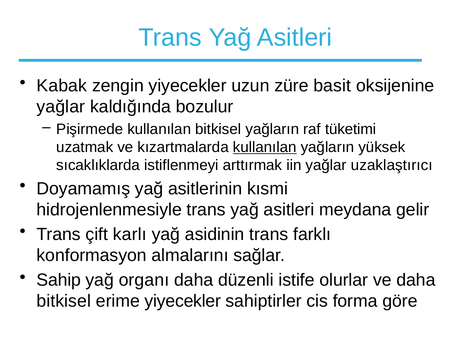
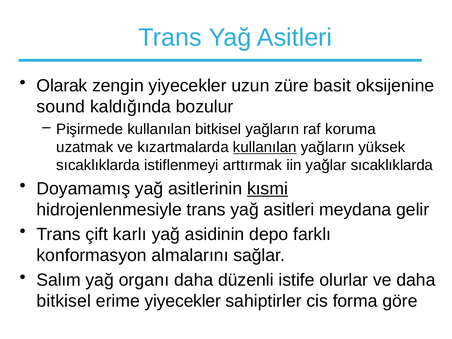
Kabak: Kabak -> Olarak (62, 86)
yağlar: yağlar -> sound (61, 107)
tüketimi: tüketimi -> koruma (350, 129)
yağlar uzaklaştırıcı: uzaklaştırıcı -> sıcaklıklarda (392, 165)
kısmi underline: none -> present (267, 189)
asidinin trans: trans -> depo (269, 234)
Sahip: Sahip -> Salım (59, 280)
